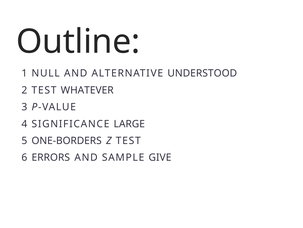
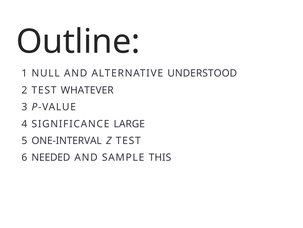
ONE-BORDERS: ONE-BORDERS -> ONE-INTERVAL (67, 140)
ERRORS: ERRORS -> NEEDED (51, 157)
GIVE: GIVE -> THIS (160, 157)
